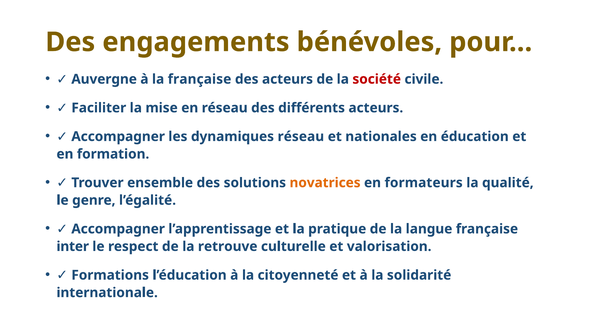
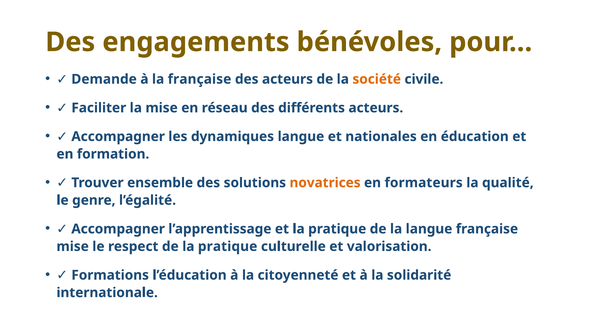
Auvergne: Auvergne -> Demande (104, 79)
société colour: red -> orange (377, 79)
dynamiques réseau: réseau -> langue (301, 136)
inter: inter -> mise (73, 246)
de la retrouve: retrouve -> pratique (228, 246)
